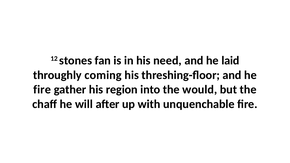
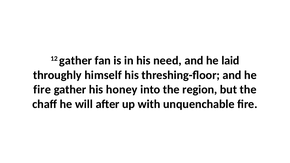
12 stones: stones -> gather (76, 61)
coming: coming -> himself (103, 75)
region: region -> honey (122, 90)
would: would -> region (200, 90)
